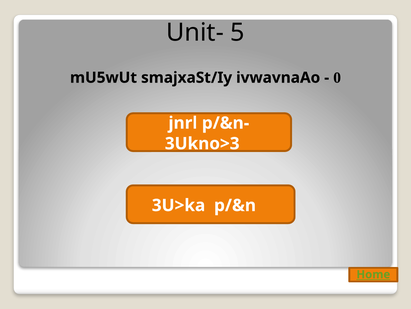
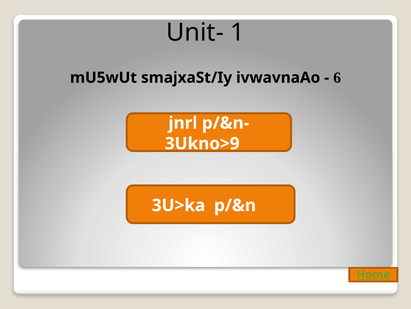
5: 5 -> 1 (237, 33)
0: 0 -> 6 (337, 77)
3Ukno>3: 3Ukno>3 -> 3Ukno>9 (202, 143)
